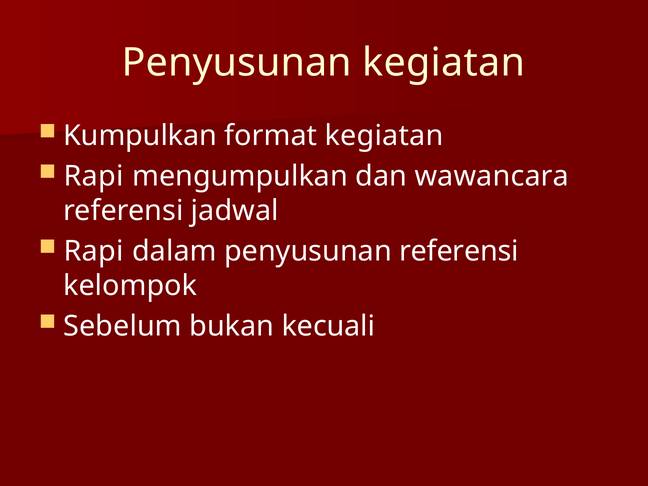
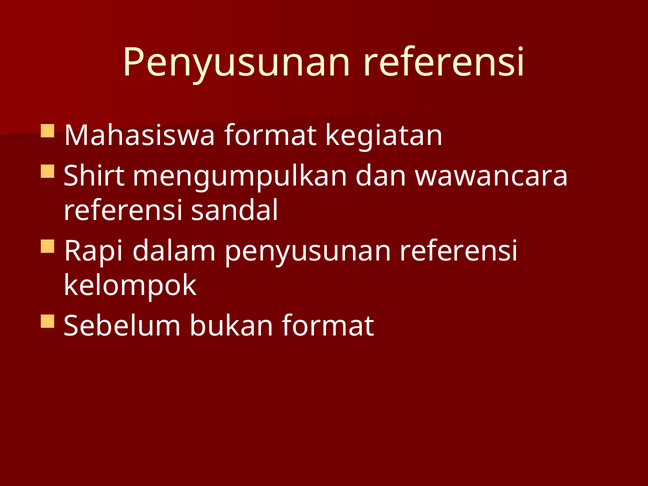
kegiatan: kegiatan -> referensi (444, 63)
Kumpulkan: Kumpulkan -> Mahasiswa (140, 136)
Rapi: Rapi -> Shirt (94, 176)
jadwal: jadwal -> sandal (235, 211)
bukan kecuali: kecuali -> format (328, 326)
